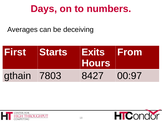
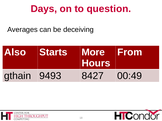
numbers: numbers -> question (109, 9)
First: First -> Also (15, 52)
Exits: Exits -> More (93, 52)
7803: 7803 -> 9493 (50, 76)
00:97: 00:97 -> 00:49 (130, 76)
